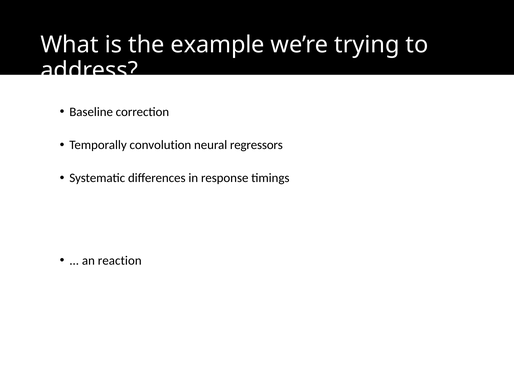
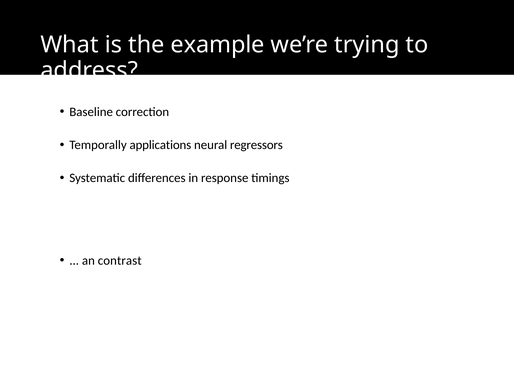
convolution: convolution -> applications (160, 145)
reaction: reaction -> contrast (120, 261)
